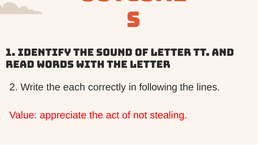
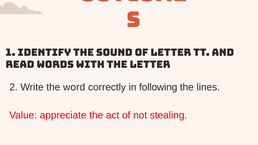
each: each -> word (74, 87)
